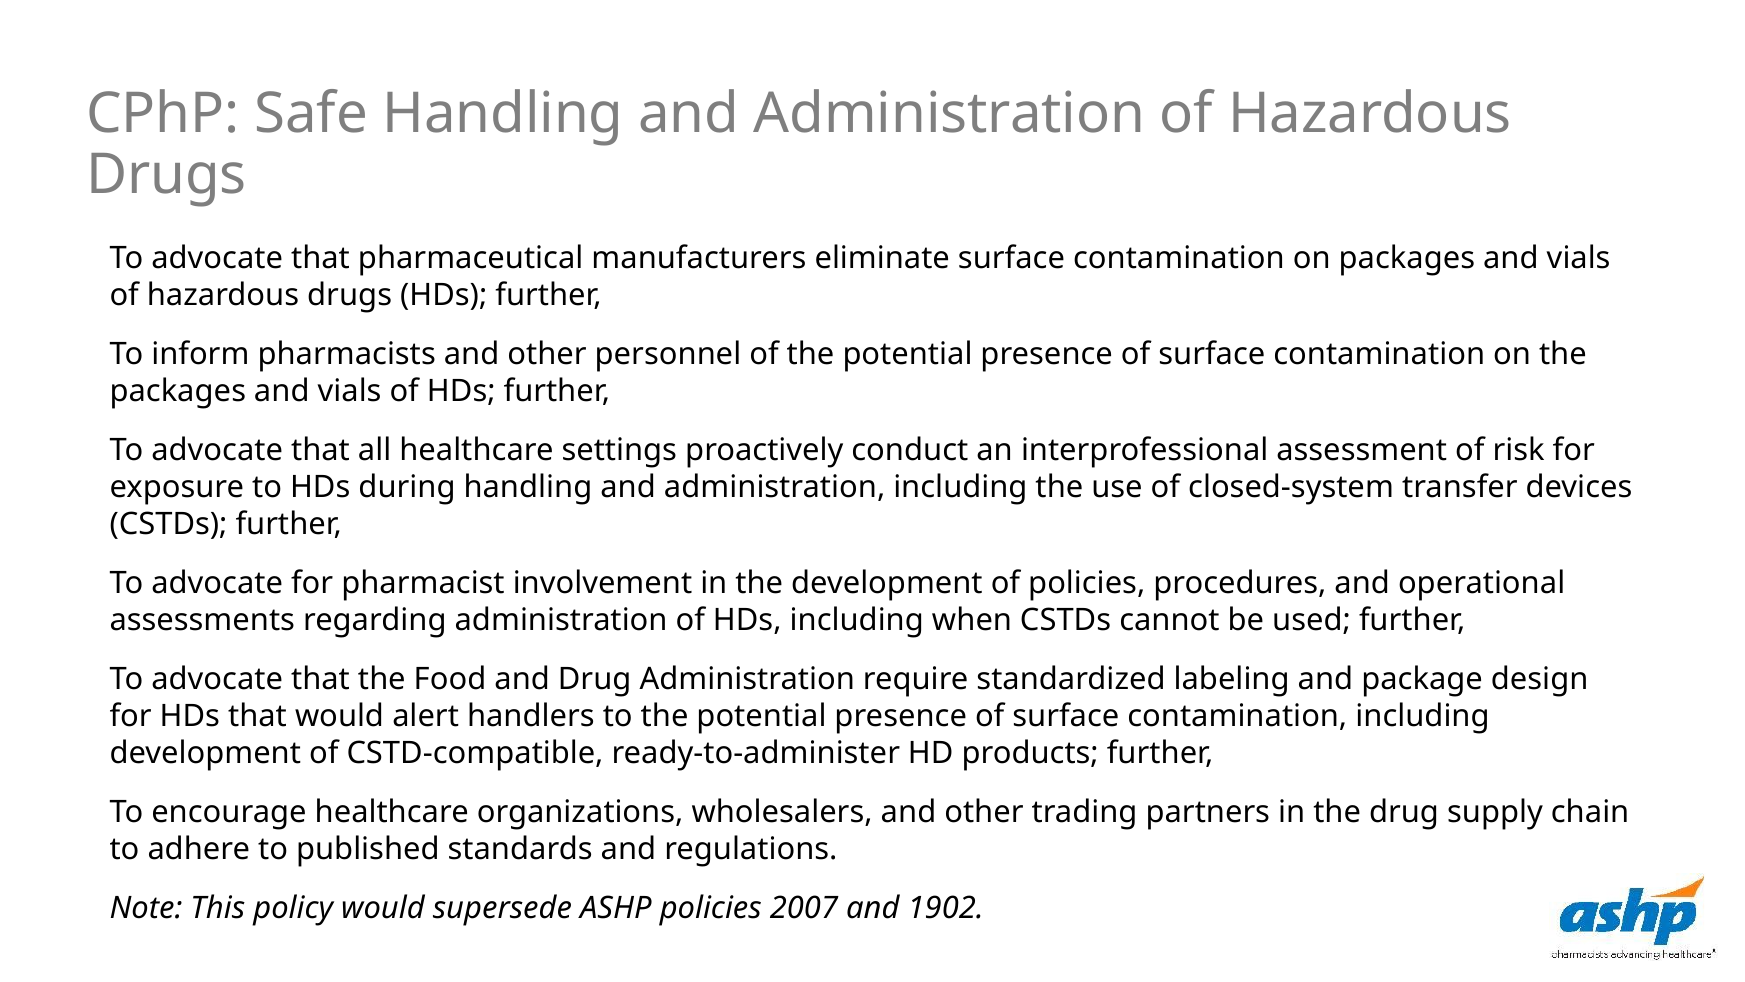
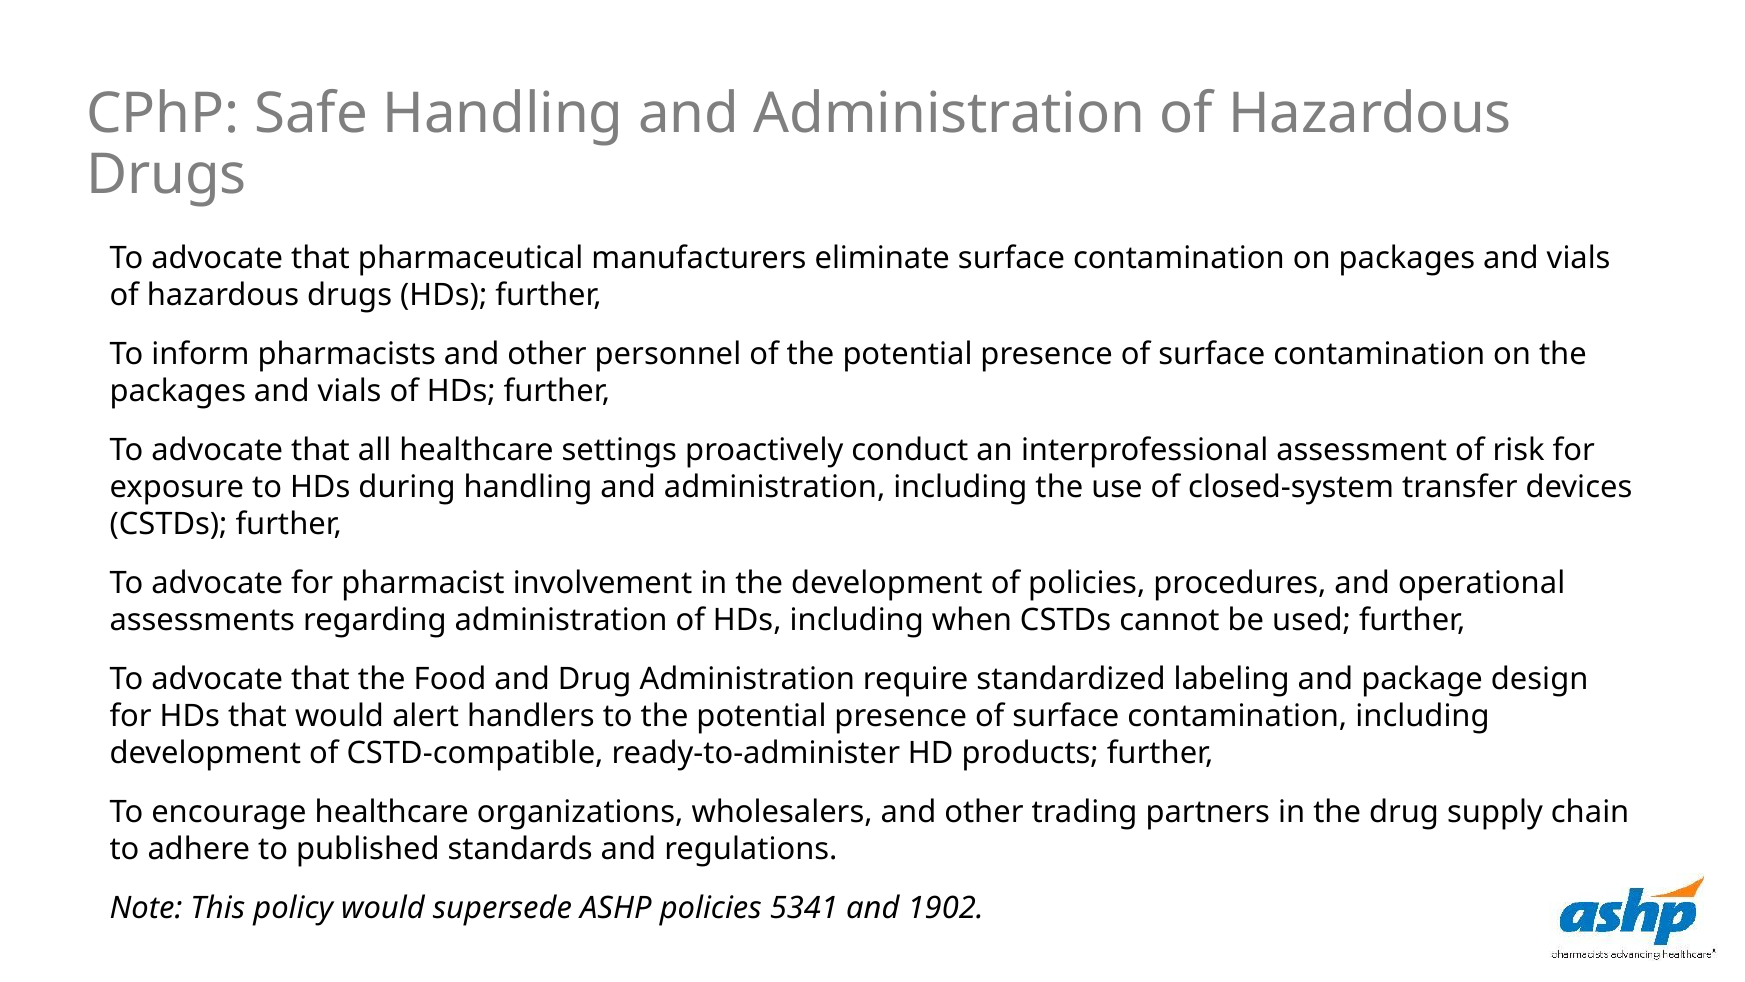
2007: 2007 -> 5341 (804, 908)
